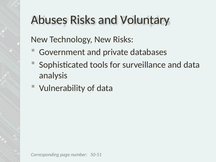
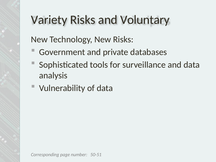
Abuses: Abuses -> Variety (49, 20)
